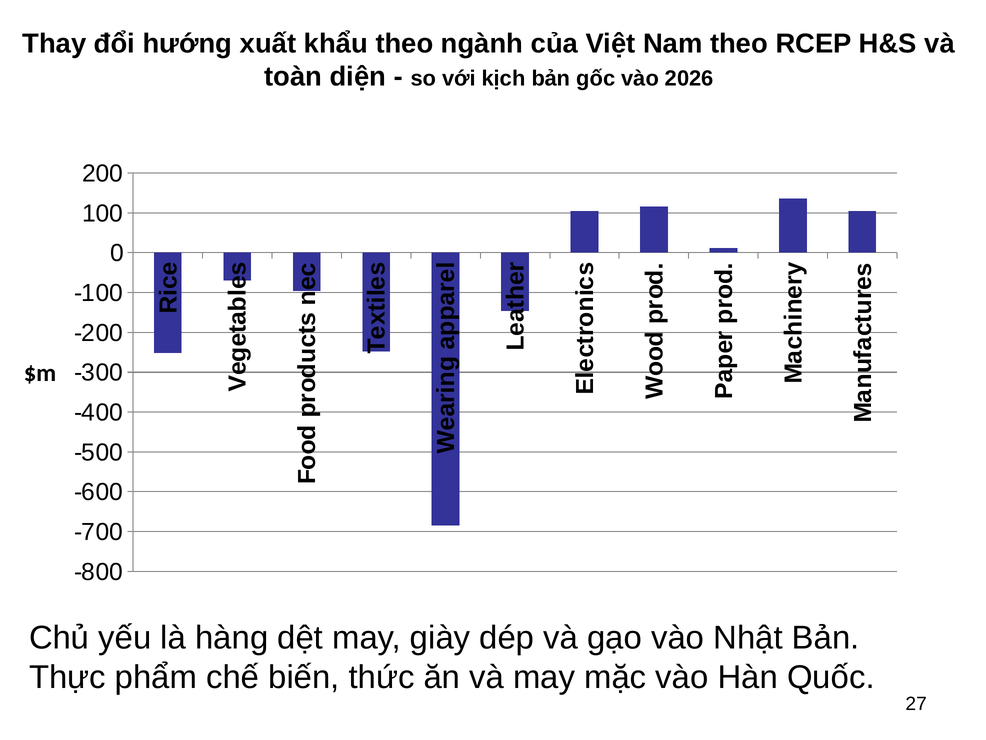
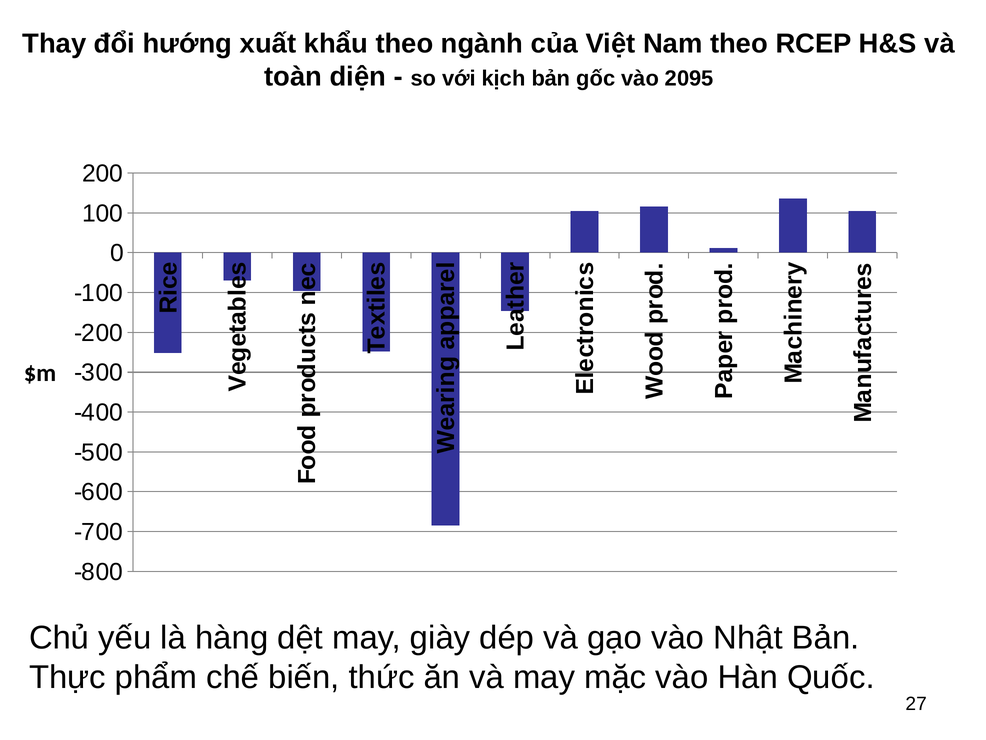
2026: 2026 -> 2095 (689, 78)
